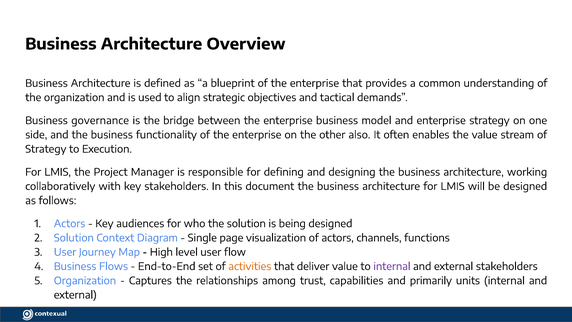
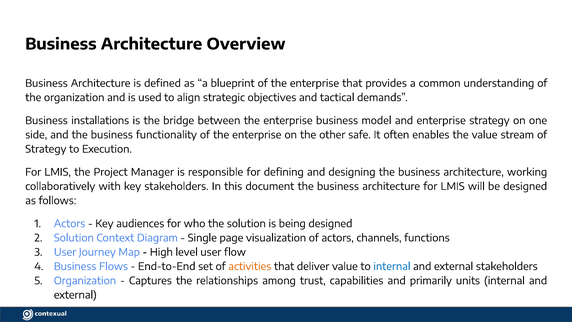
governance: governance -> installations (100, 121)
also: also -> safe (359, 135)
internal colour: purple -> blue (392, 266)
